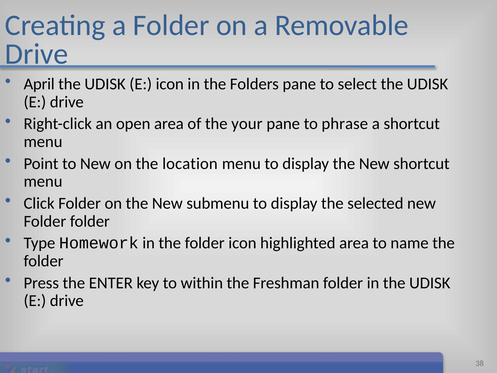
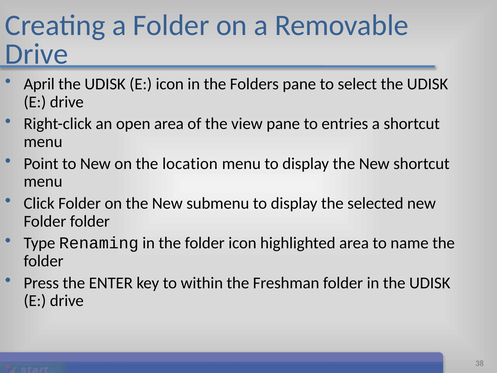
your: your -> view (247, 124)
phrase: phrase -> entries (345, 124)
Homework: Homework -> Renaming (99, 243)
